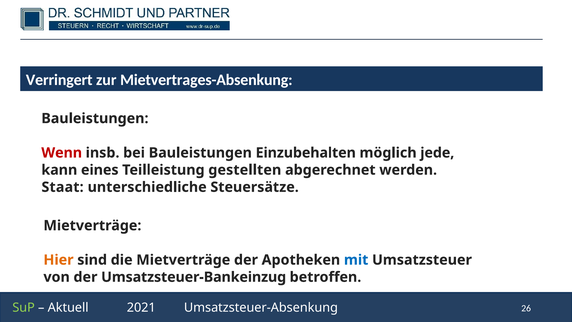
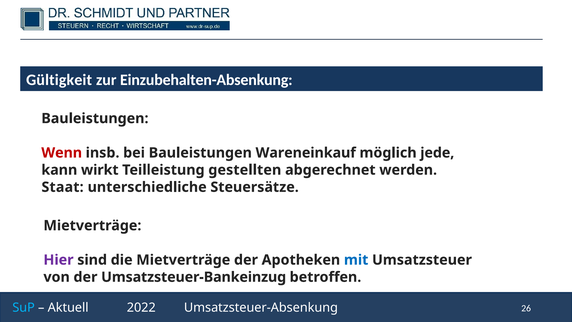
Verringert: Verringert -> Gültigkeit (59, 80)
Mietvertrages-Absenkung: Mietvertrages-Absenkung -> Einzubehalten-Absenkung (206, 80)
Einzubehalten: Einzubehalten -> Wareneinkauf (306, 153)
eines: eines -> wirkt (100, 170)
Hier colour: orange -> purple (59, 260)
SuP colour: light green -> light blue (24, 307)
2021: 2021 -> 2022 (141, 307)
